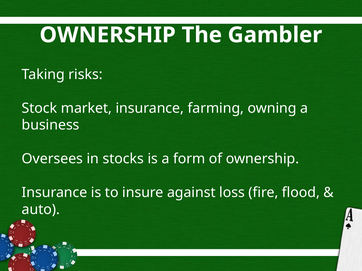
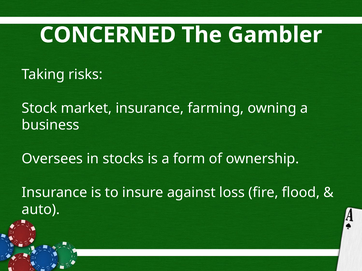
OWNERSHIP: OWNERSHIP -> CONCERNED (108, 35)
